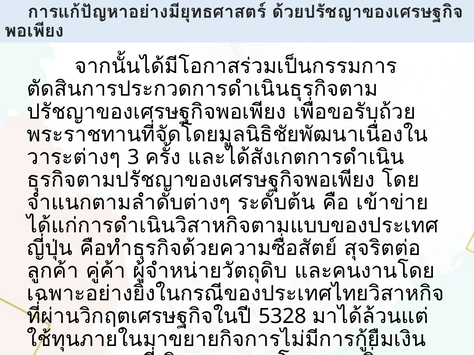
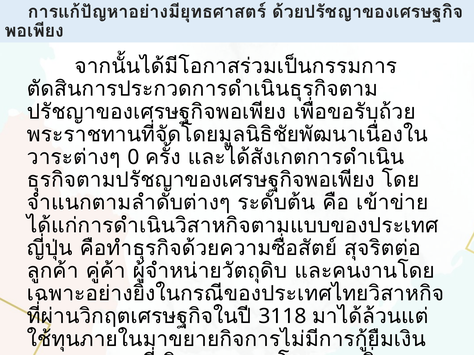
3: 3 -> 0 (134, 157)
5328: 5328 -> 3118 (282, 317)
